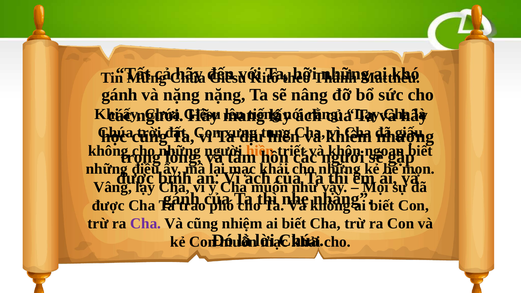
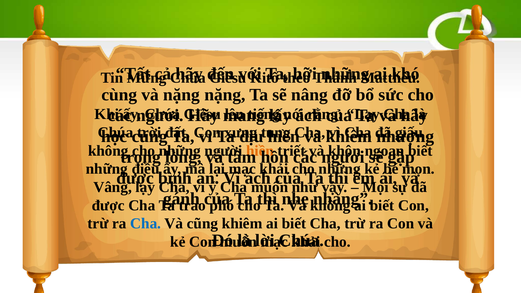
gánh: gánh -> cùng (119, 95)
Cha colour: purple -> blue (146, 224)
cũng nhiệm: nhiệm -> khiêm (242, 224)
